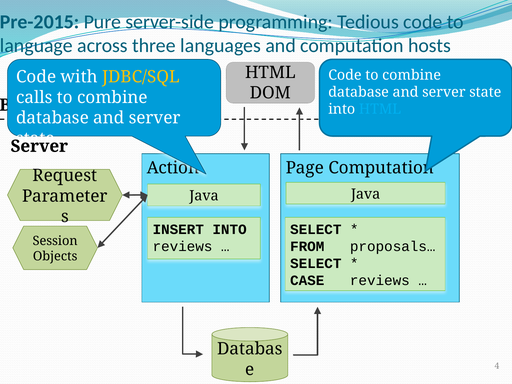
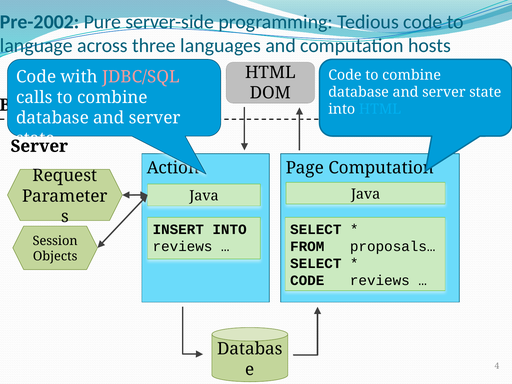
Pre-2015: Pre-2015 -> Pre-2002 (40, 22)
JDBC/SQL colour: yellow -> pink (141, 77)
CASE: CASE -> CODE (307, 281)
